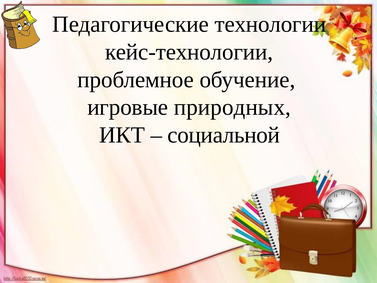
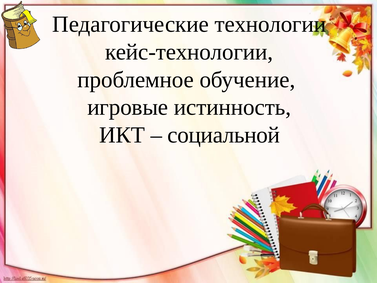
природных: природных -> истинность (233, 107)
